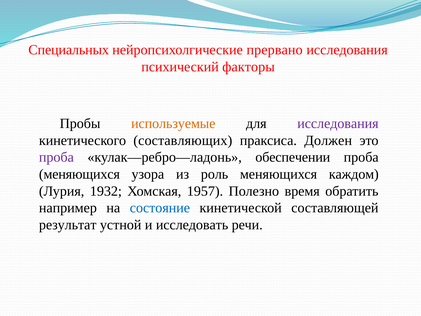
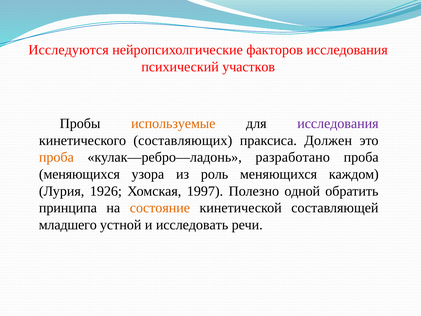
Специальных: Специальных -> Исследуются (69, 50)
прервано: прервано -> факторов (275, 50)
факторы: факторы -> участков (249, 67)
проба colour: purple -> orange (56, 157)
обеспечении: обеспечении -> разработано (293, 157)
1932: 1932 -> 1926 (106, 191)
1957: 1957 -> 1997 (205, 191)
время: время -> одной (302, 191)
например: например -> принципа (68, 208)
состояние colour: blue -> orange (160, 208)
результат: результат -> младшего (68, 225)
